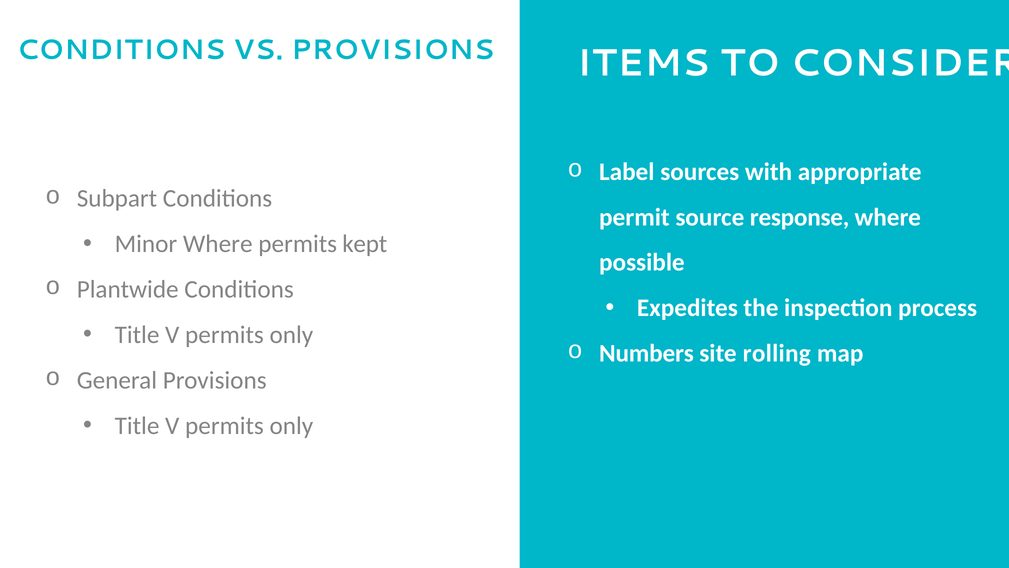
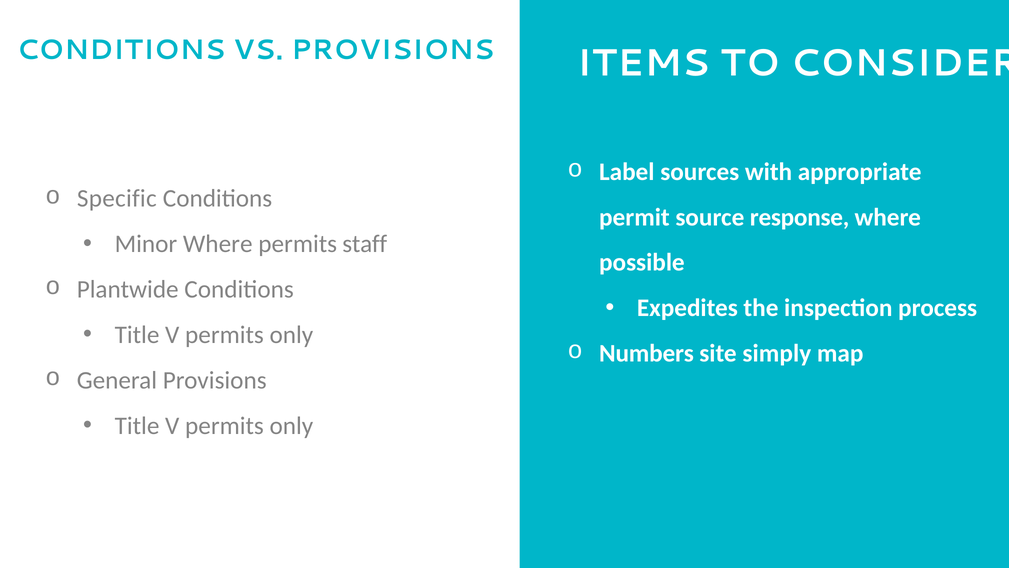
Subpart: Subpart -> Specific (117, 199)
kept: kept -> staff (365, 244)
rolling: rolling -> simply (777, 353)
